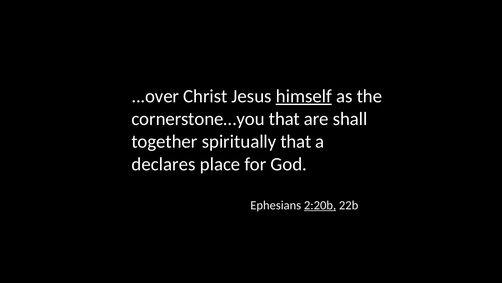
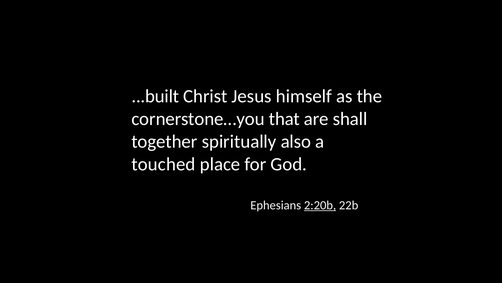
...over: ...over -> ...built (155, 96)
himself underline: present -> none (304, 96)
spiritually that: that -> also (296, 141)
declares: declares -> touched (163, 164)
